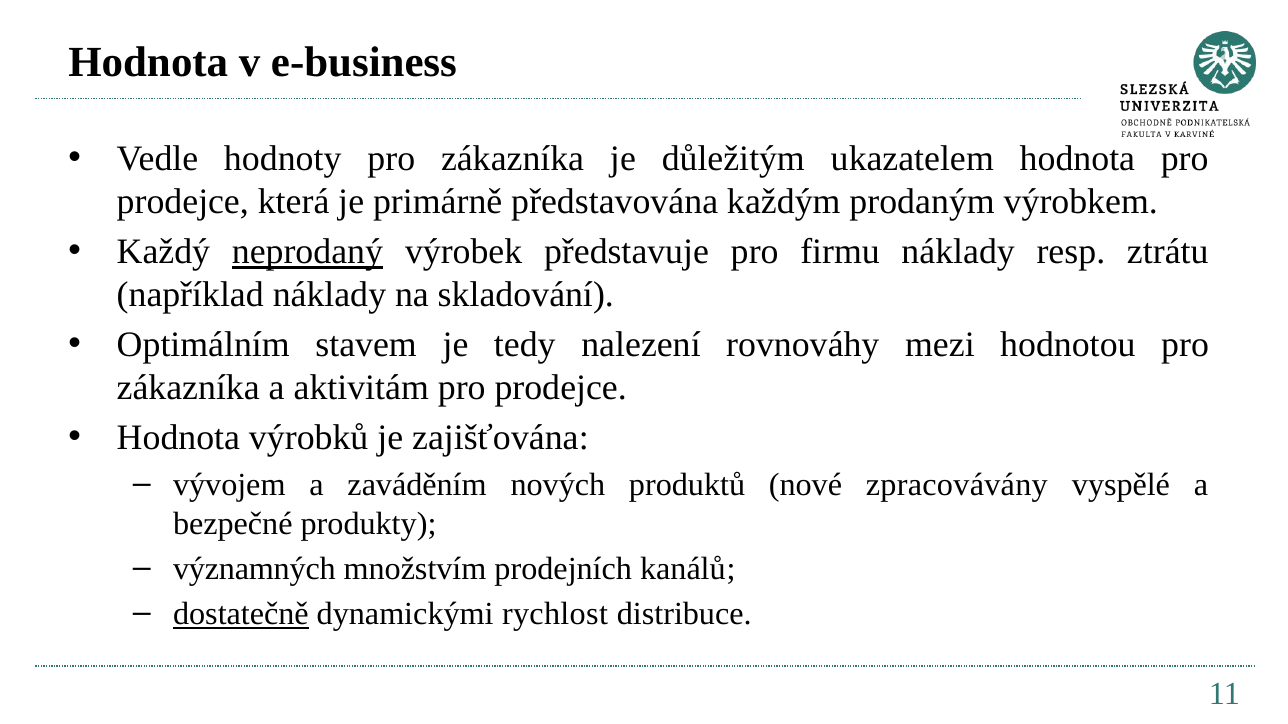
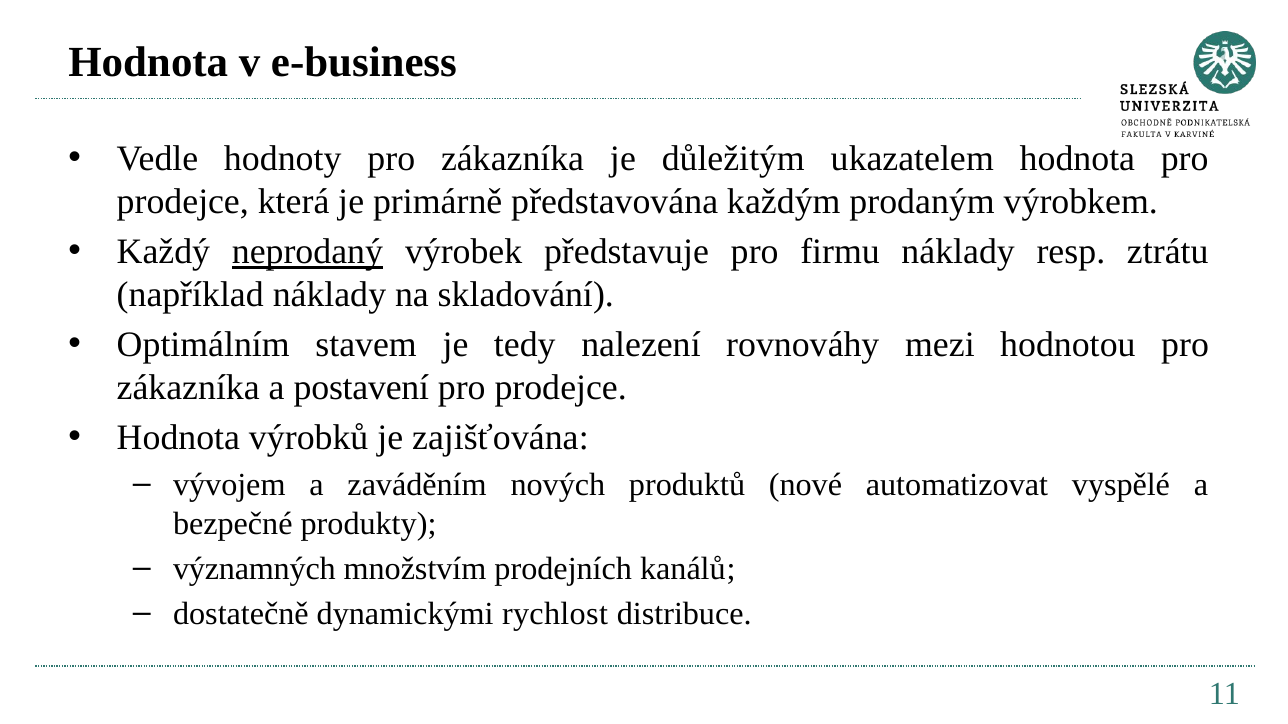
aktivitám: aktivitám -> postavení (361, 388)
zpracovávány: zpracovávány -> automatizovat (957, 485)
dostatečně underline: present -> none (241, 614)
